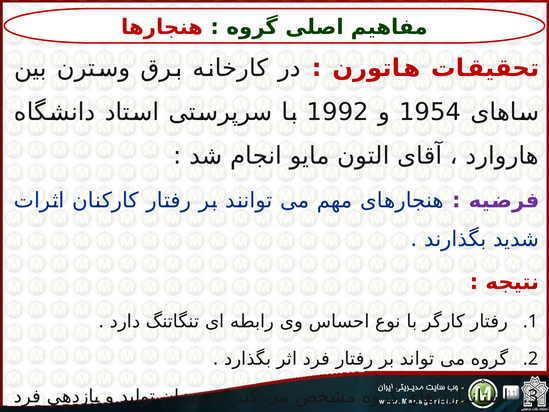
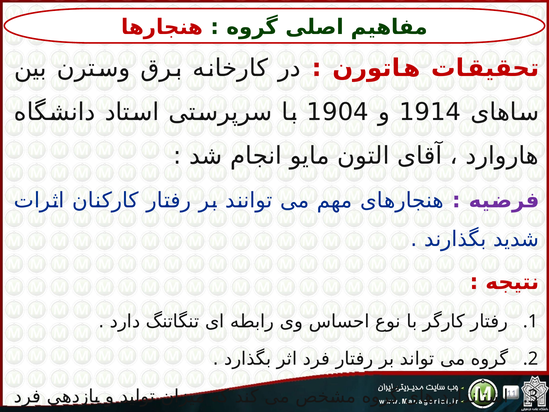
1992: 1992 -> 1904 (338, 112)
1954: 1954 -> 1914 (430, 112)
